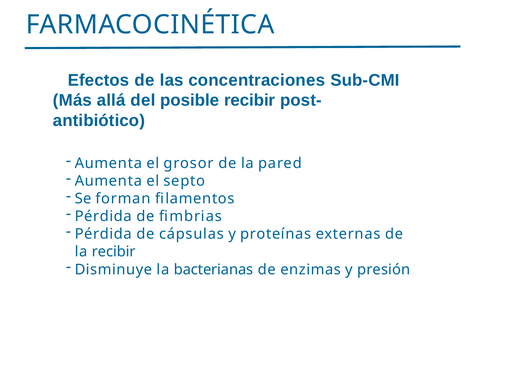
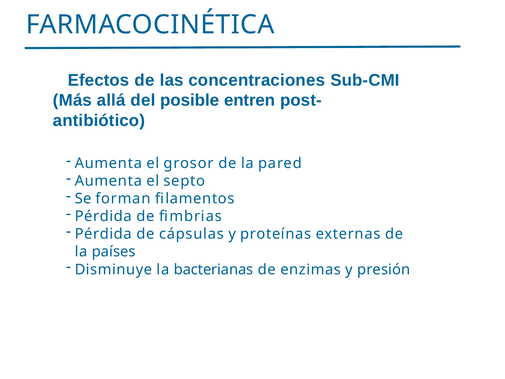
posible recibir: recibir -> entren (250, 100)
la recibir: recibir -> países (114, 252)
